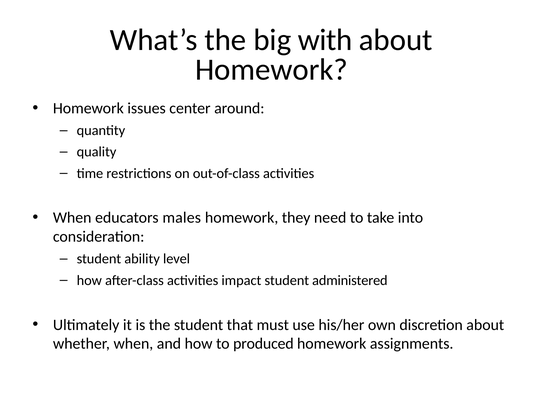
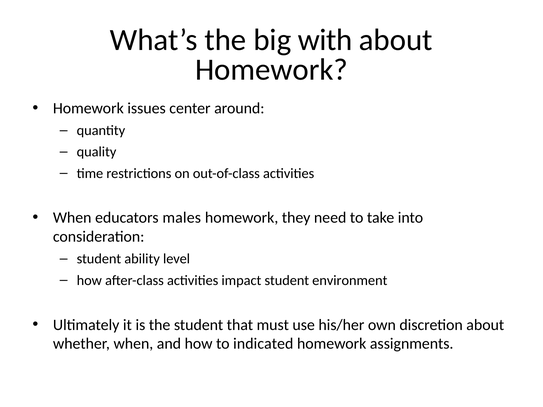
administered: administered -> environment (350, 281)
produced: produced -> indicated (263, 344)
